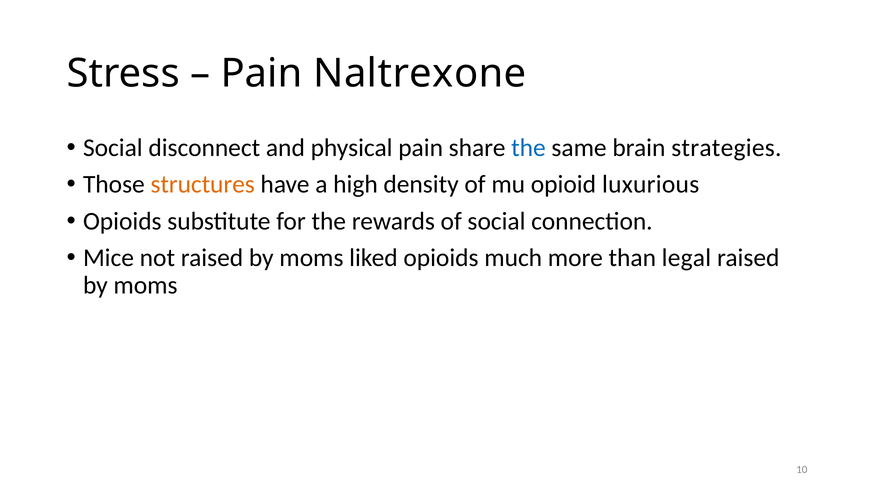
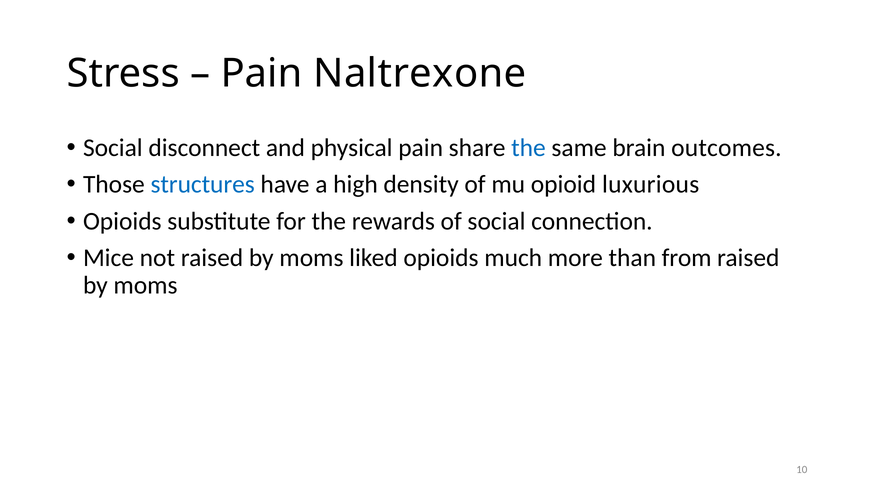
strategies: strategies -> outcomes (726, 148)
structures colour: orange -> blue (203, 184)
legal: legal -> from (687, 258)
